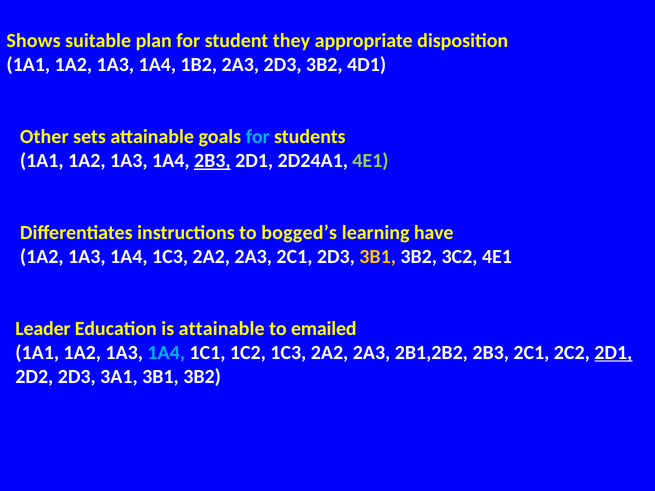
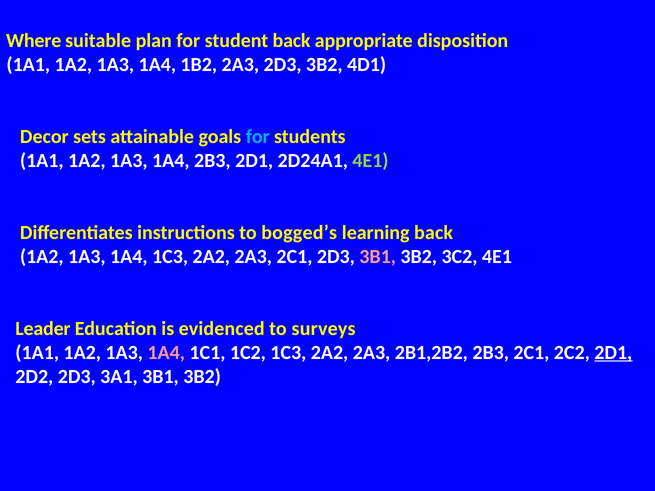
Shows: Shows -> Where (34, 41)
student they: they -> back (292, 41)
Other: Other -> Decor (44, 137)
2B3 underline: present -> none (212, 161)
learning have: have -> back (434, 233)
3B1 colour: yellow -> pink (378, 257)
is attainable: attainable -> evidenced (222, 329)
emailed: emailed -> surveys (324, 329)
1A4 colour: light blue -> pink (166, 353)
